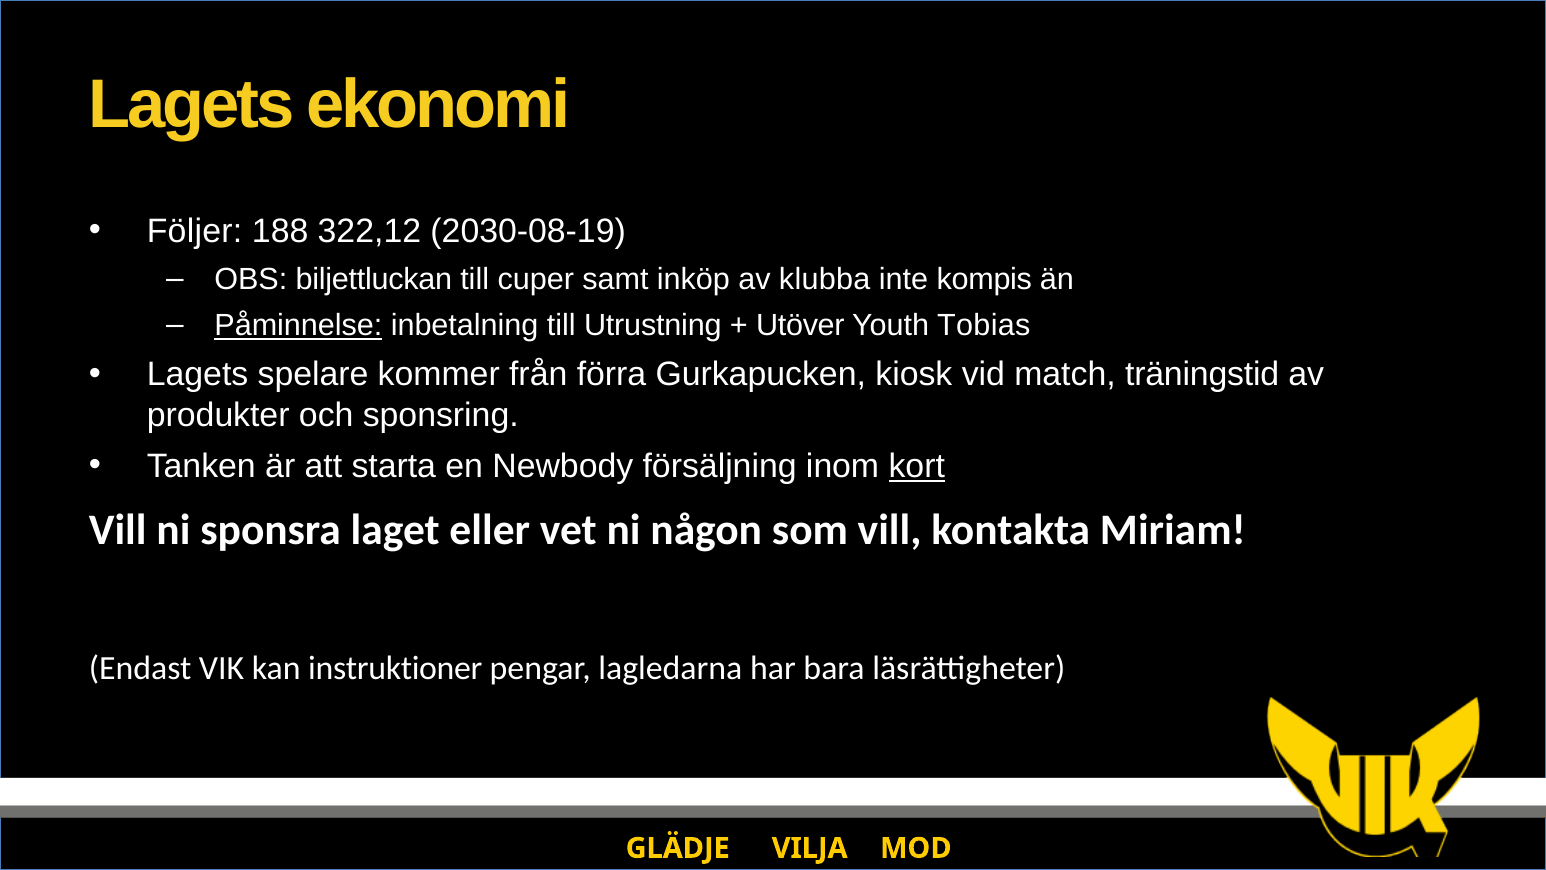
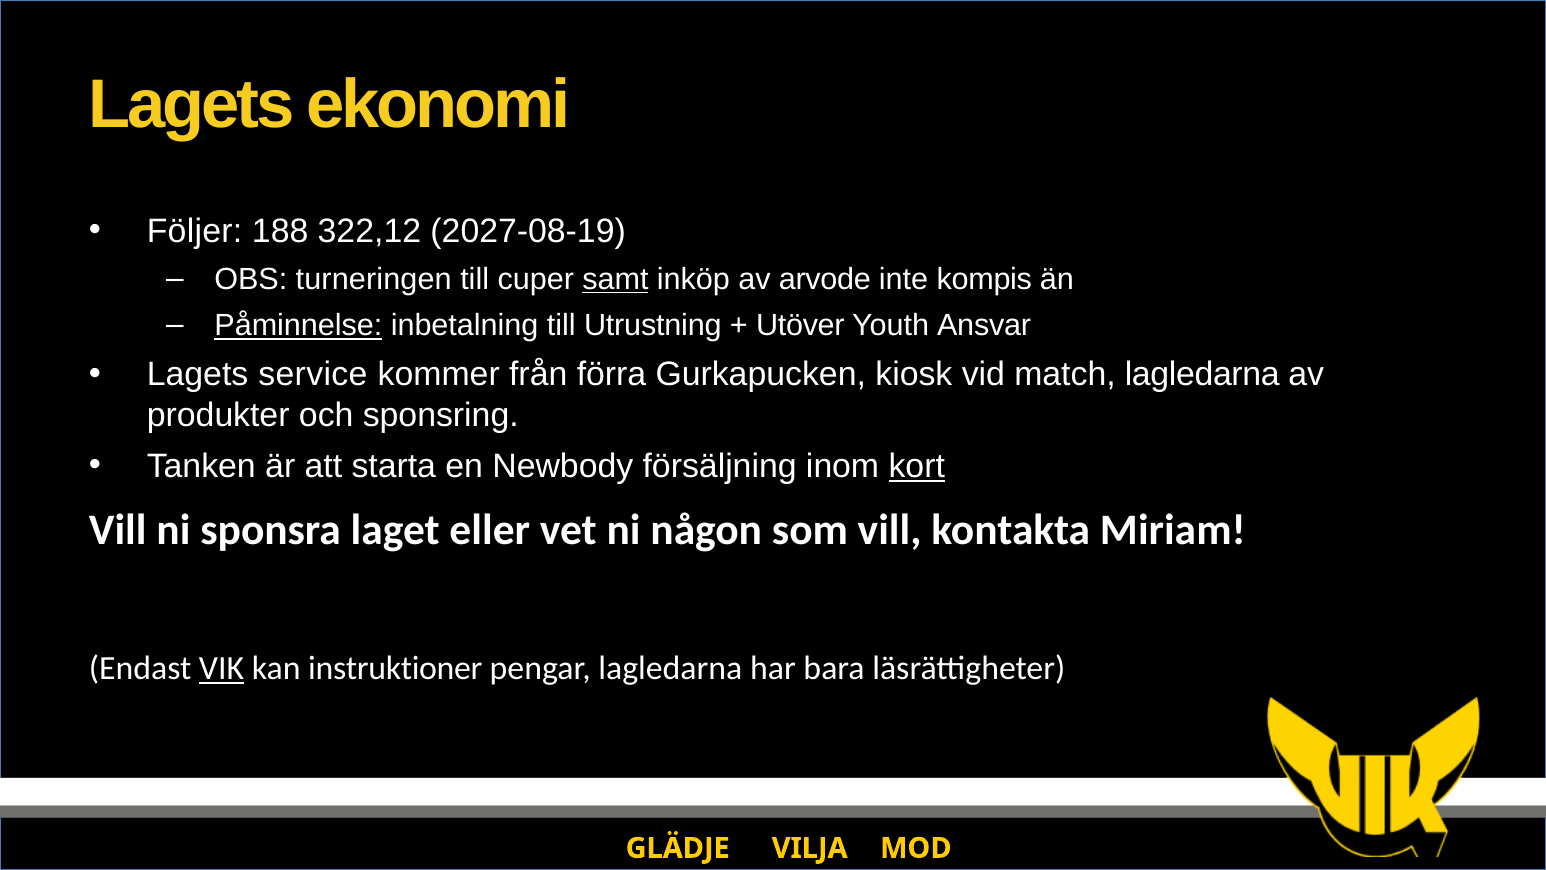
2030-08-19: 2030-08-19 -> 2027-08-19 (528, 231)
biljettluckan: biljettluckan -> turneringen (374, 279)
samt underline: none -> present (615, 279)
klubba: klubba -> arvode (825, 279)
Tobias: Tobias -> Ansvar (984, 325)
spelare: spelare -> service (313, 375)
match träningstid: träningstid -> lagledarna (1202, 375)
VIK underline: none -> present (222, 668)
